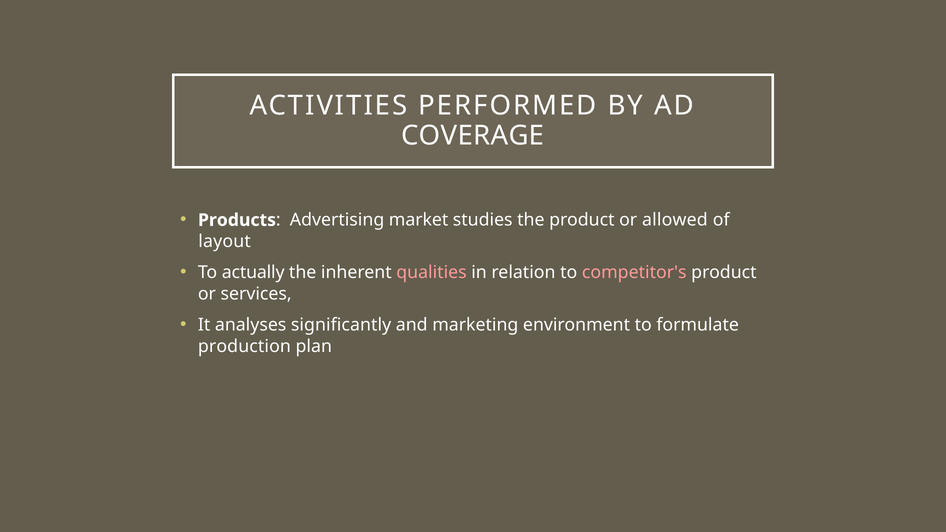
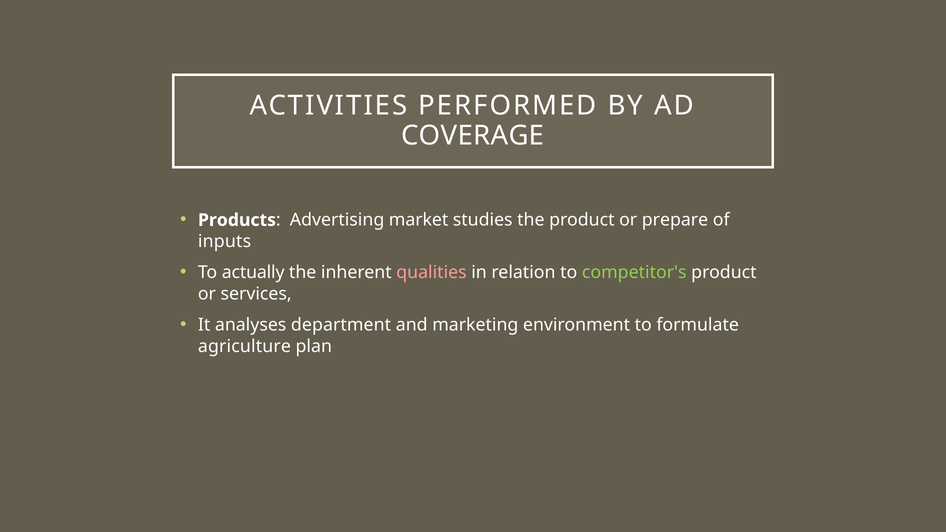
allowed: allowed -> prepare (675, 220)
layout: layout -> inputs (225, 241)
competitor's colour: pink -> light green (634, 273)
significantly: significantly -> department (341, 325)
production: production -> agriculture (244, 346)
